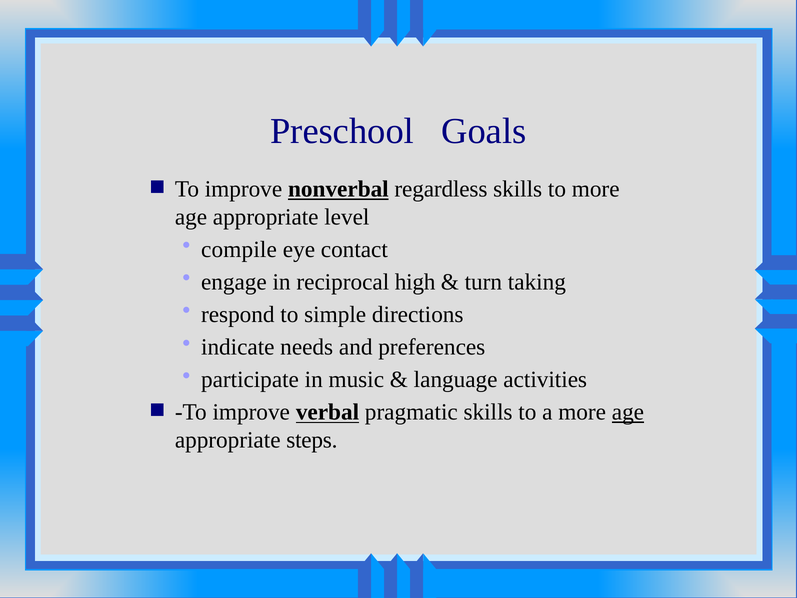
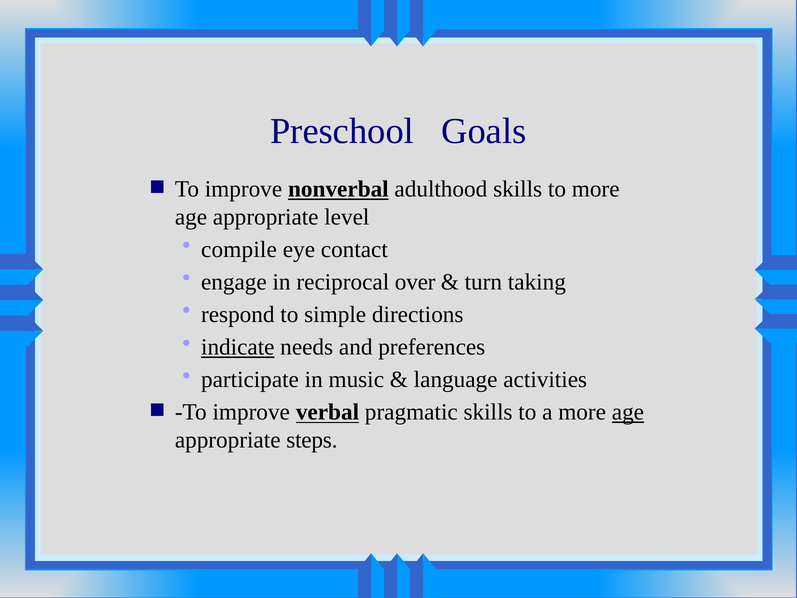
regardless: regardless -> adulthood (441, 189)
high: high -> over (415, 282)
indicate underline: none -> present (238, 347)
